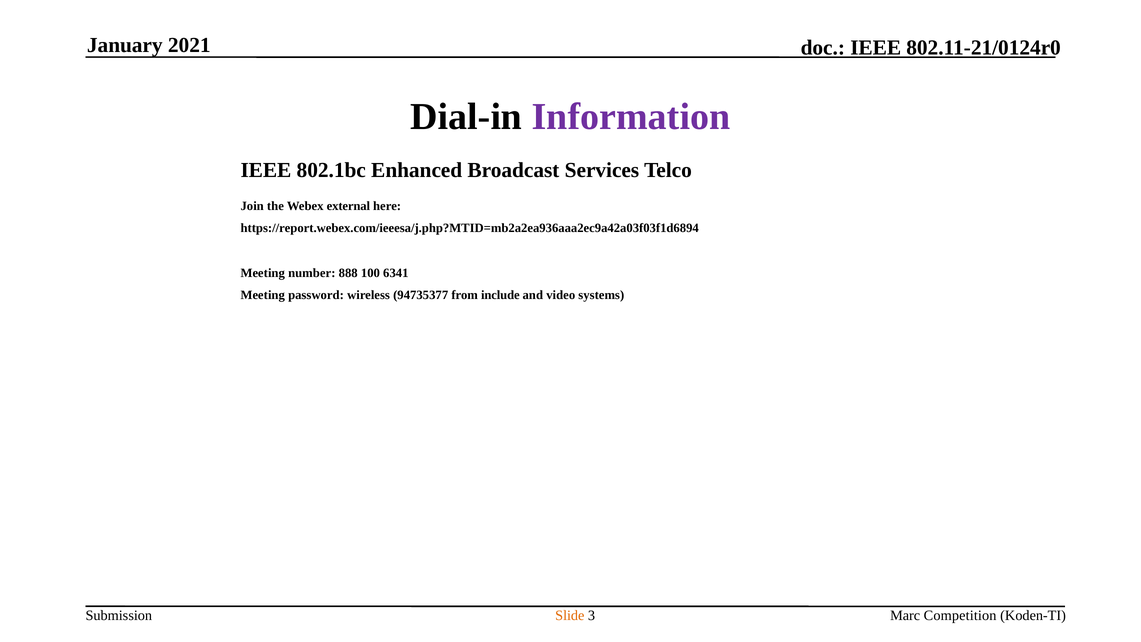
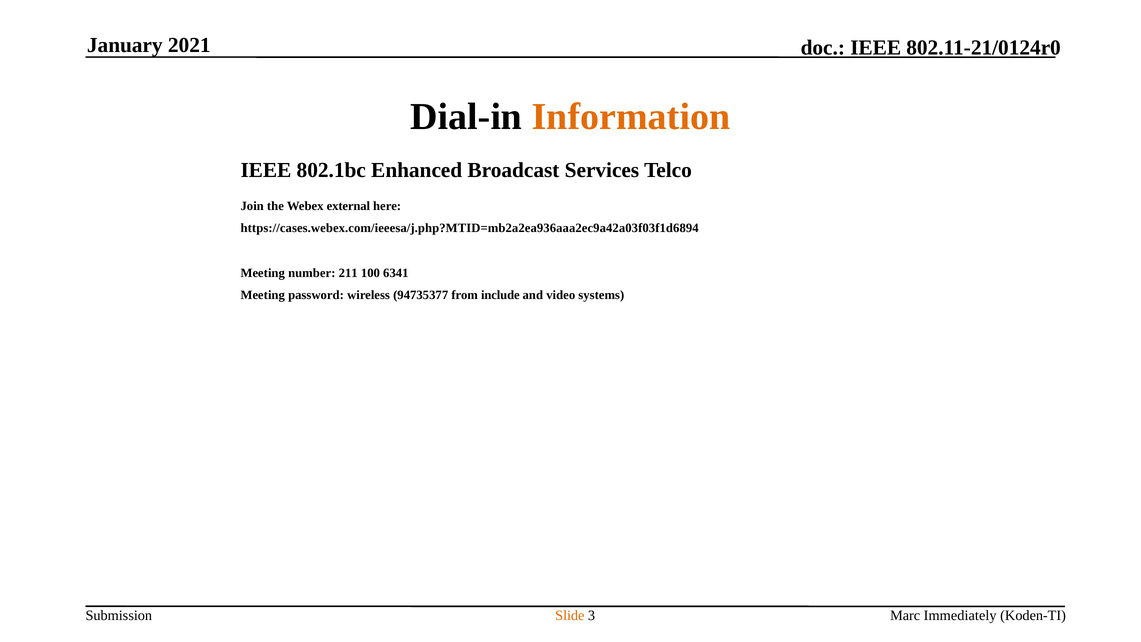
Information colour: purple -> orange (631, 117)
https://report.webex.com/ieeesa/j.php?MTID=mb2a2ea936aaa2ec9a42a03f03f1d6894: https://report.webex.com/ieeesa/j.php?MTID=mb2a2ea936aaa2ec9a42a03f03f1d6894 -> https://cases.webex.com/ieeesa/j.php?MTID=mb2a2ea936aaa2ec9a42a03f03f1d6894 (470, 228)
888: 888 -> 211 (348, 273)
Competition: Competition -> Immediately (960, 616)
